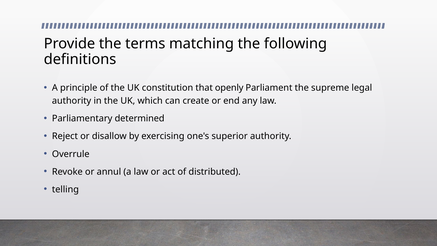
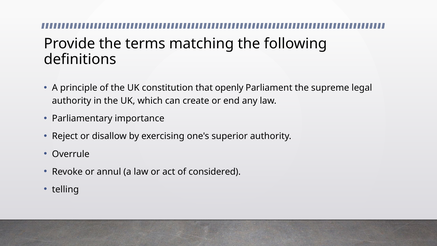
determined: determined -> importance (140, 119)
distributed: distributed -> considered (215, 172)
